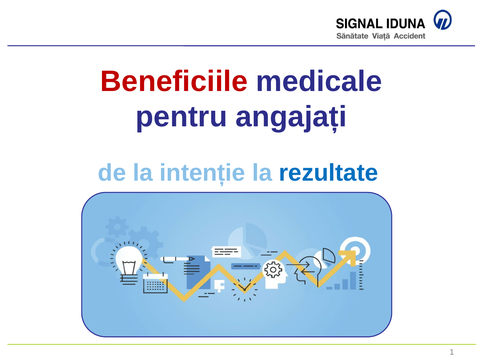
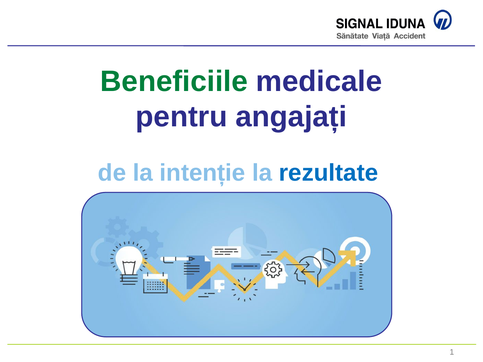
Beneficiile colour: red -> green (174, 82)
